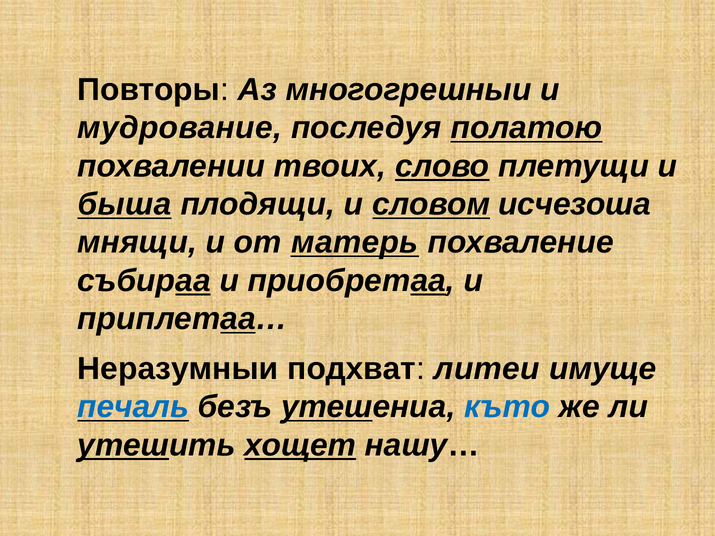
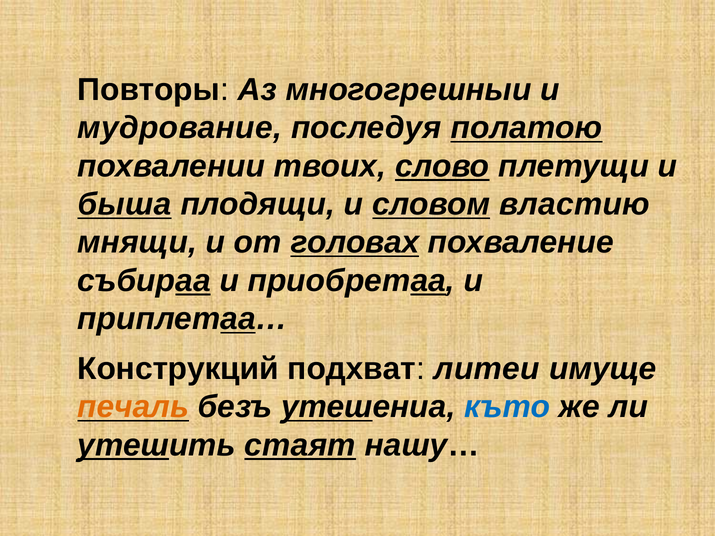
исчезоша: исчезоша -> властию (574, 204)
матерь: матерь -> головах (355, 243)
Неразумныи: Неразумныи -> Конструкций (178, 369)
печаль colour: blue -> orange (133, 407)
хощет: хощет -> стаят (300, 445)
